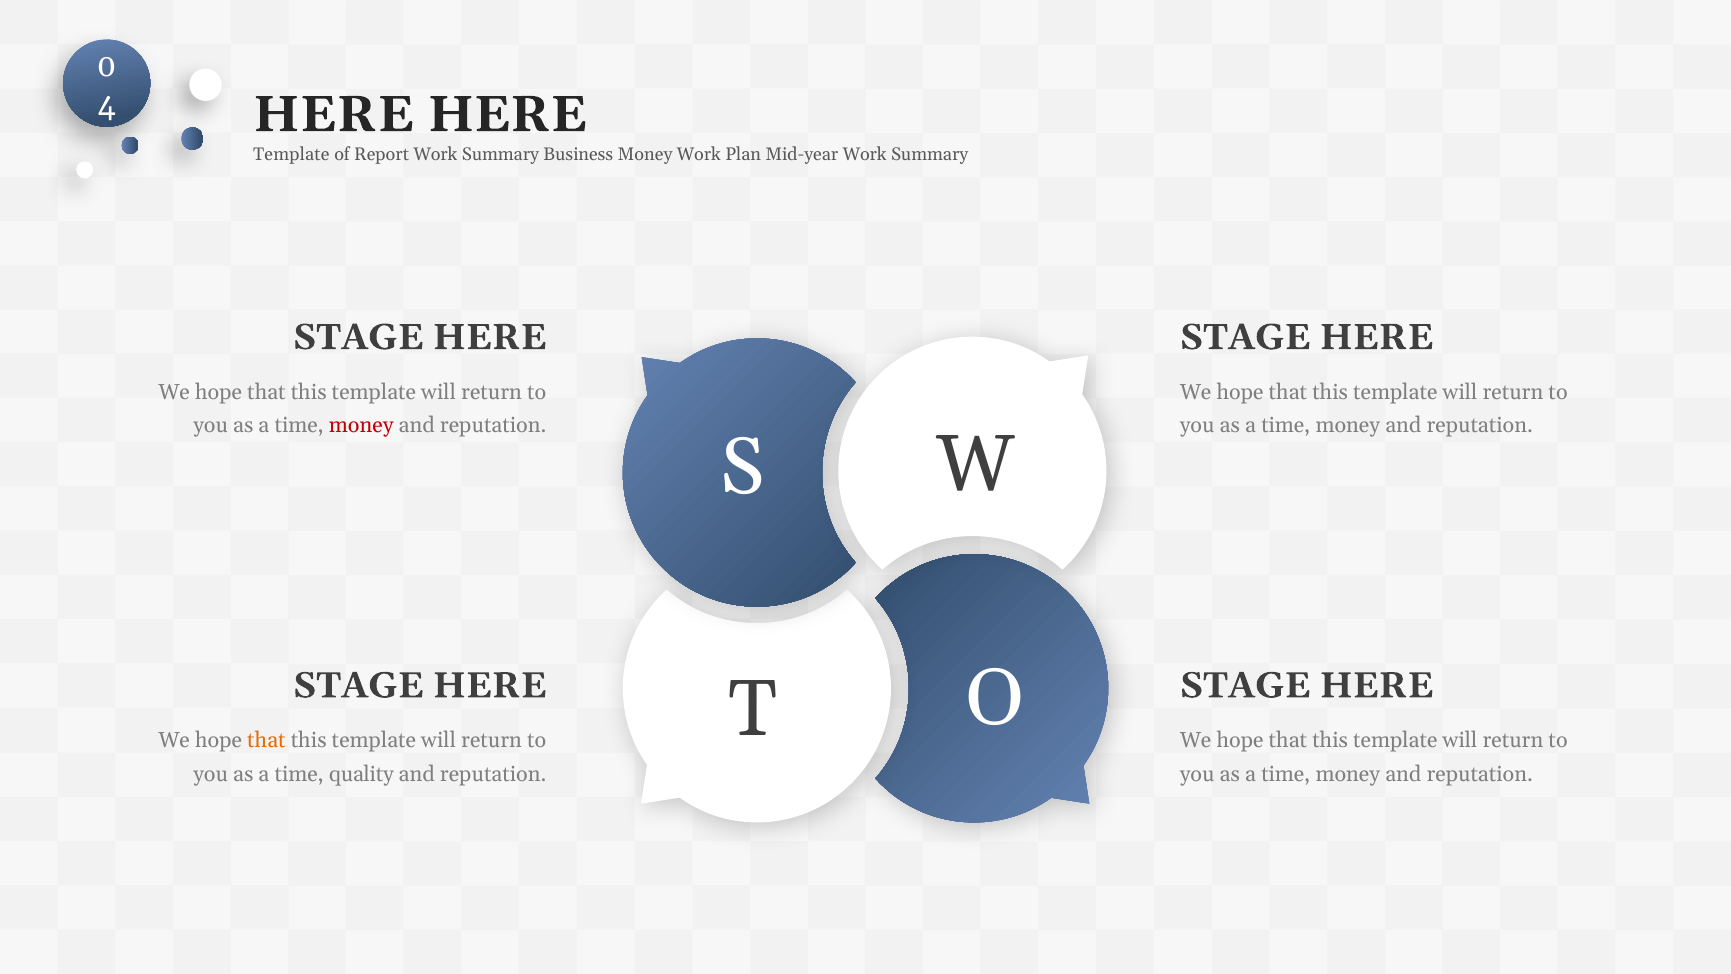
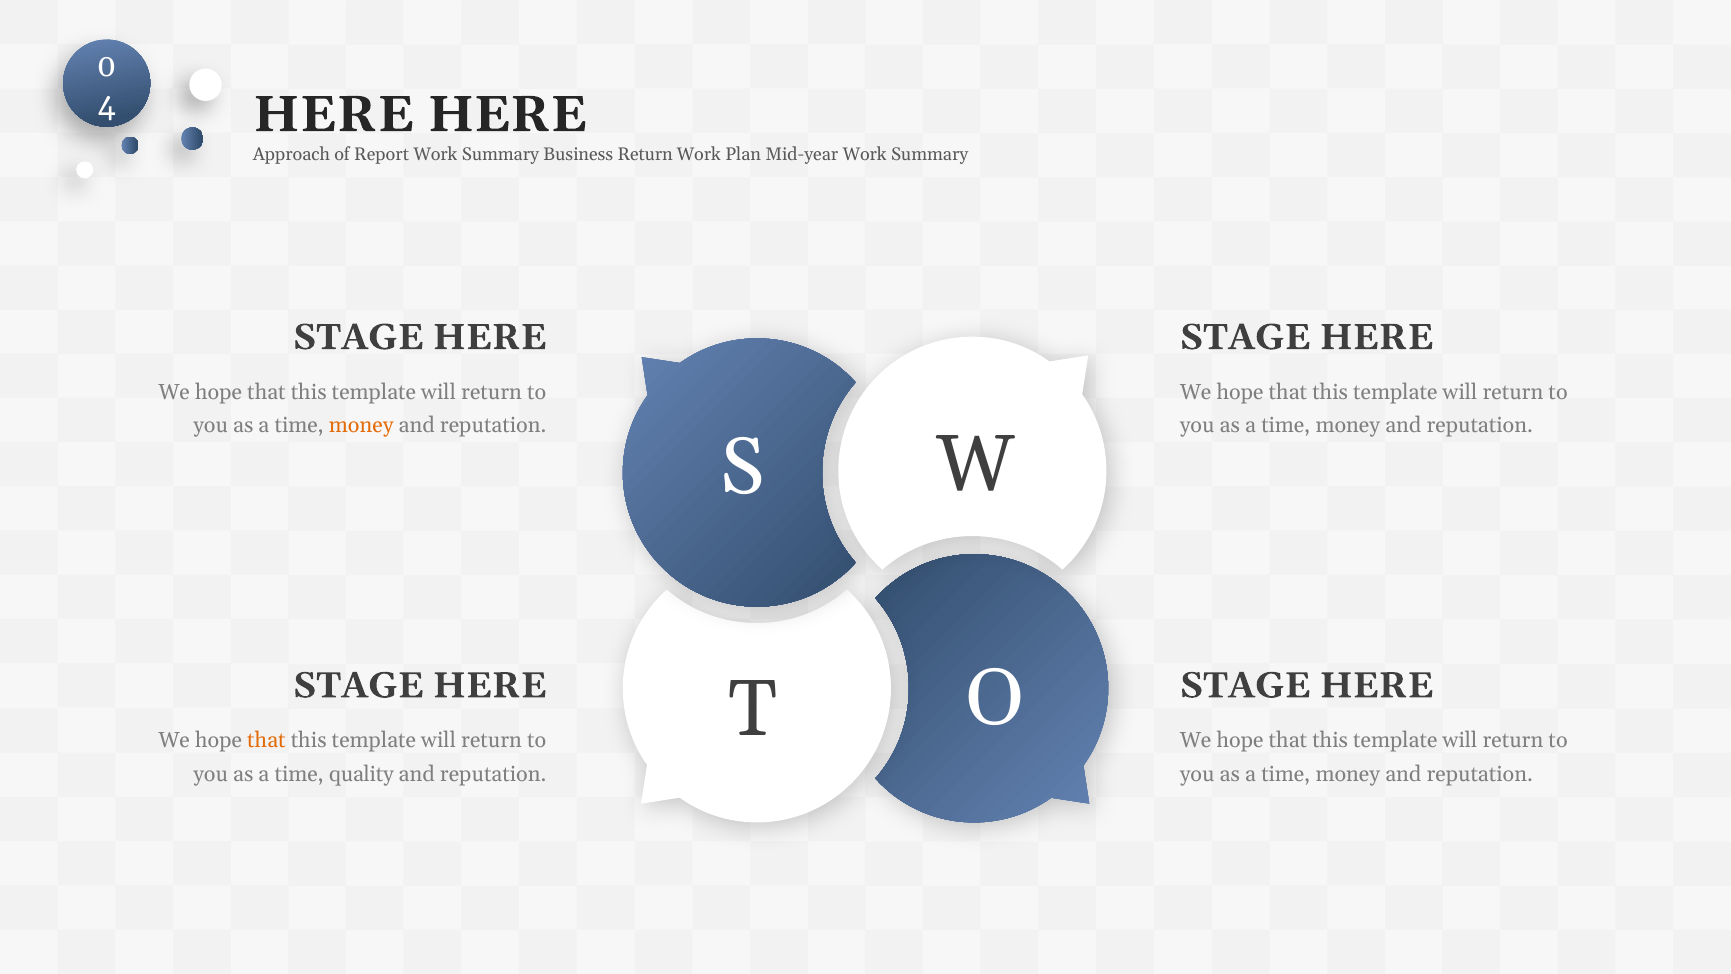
Template: Template -> Approach (291, 154)
Business Money: Money -> Return (645, 154)
money colour: red -> orange (361, 426)
